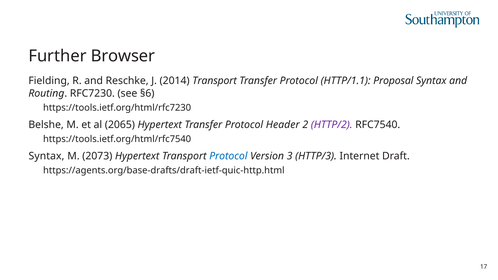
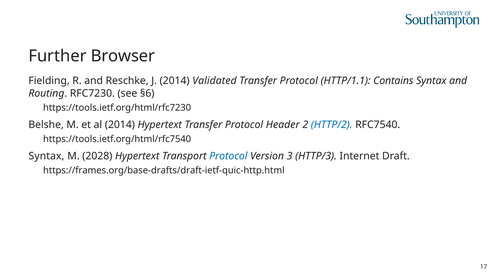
2014 Transport: Transport -> Validated (215, 81)
Proposal: Proposal -> Contains (393, 81)
al 2065: 2065 -> 2014 (120, 125)
HTTP/2 colour: purple -> blue (332, 125)
2073: 2073 -> 2028 (97, 156)
https://agents.org/base-drafts/draft-ietf-quic-http.html: https://agents.org/base-drafts/draft-ietf-quic-http.html -> https://frames.org/base-drafts/draft-ietf-quic-http.html (164, 171)
